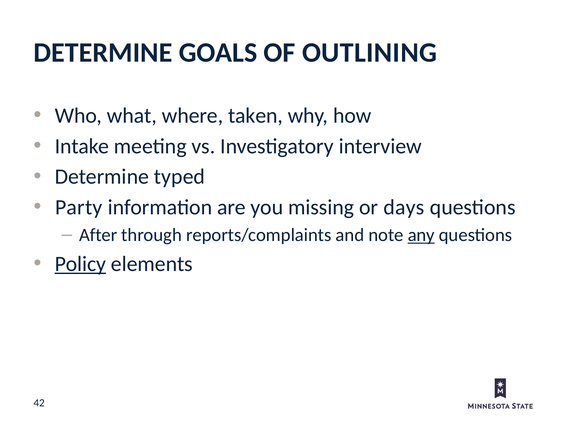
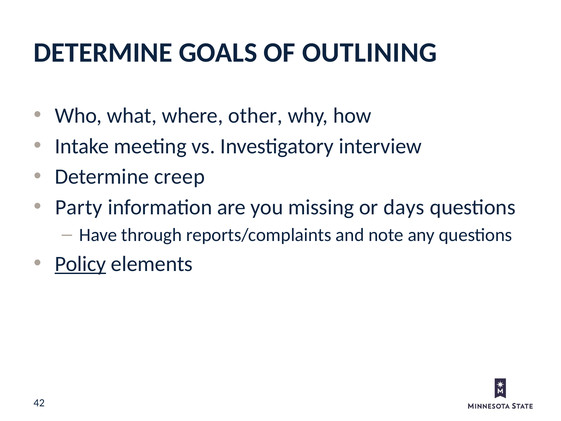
taken: taken -> other (255, 116)
typed: typed -> creep (179, 177)
After: After -> Have (98, 235)
any underline: present -> none (421, 235)
